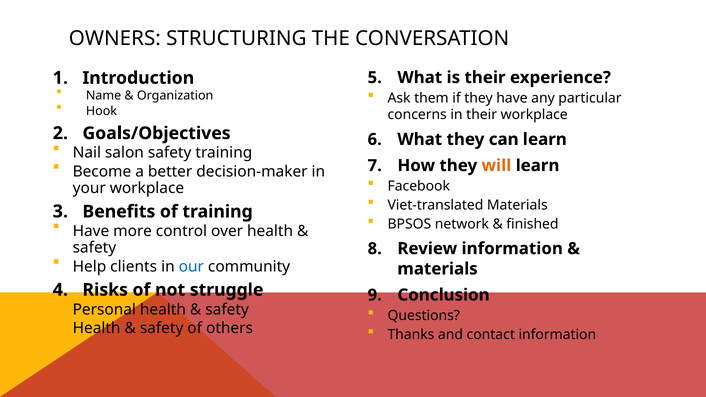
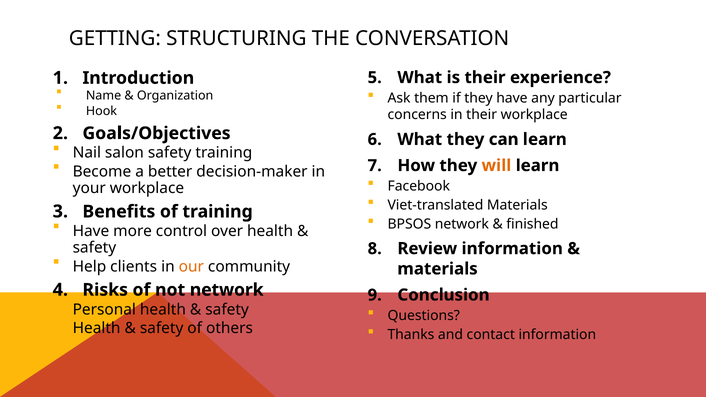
OWNERS: OWNERS -> GETTING (115, 38)
our colour: blue -> orange (191, 267)
not struggle: struggle -> network (227, 290)
